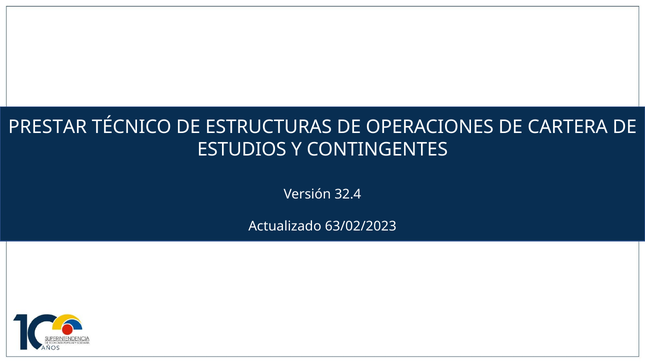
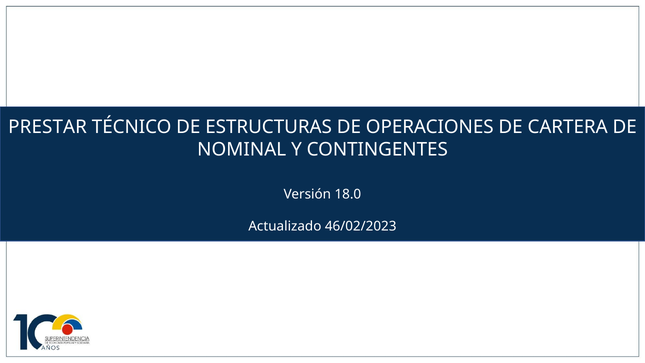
ESTUDIOS: ESTUDIOS -> NOMINAL (242, 149)
32.4: 32.4 -> 18.0 (348, 194)
63/02/2023: 63/02/2023 -> 46/02/2023 (361, 226)
